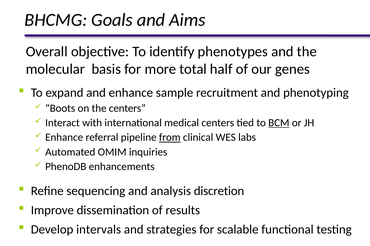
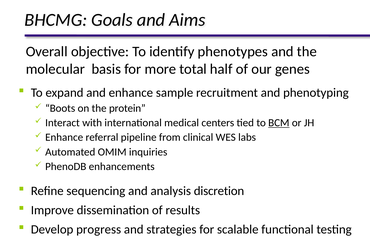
the centers: centers -> protein (127, 109)
from underline: present -> none (170, 138)
intervals: intervals -> progress (99, 230)
